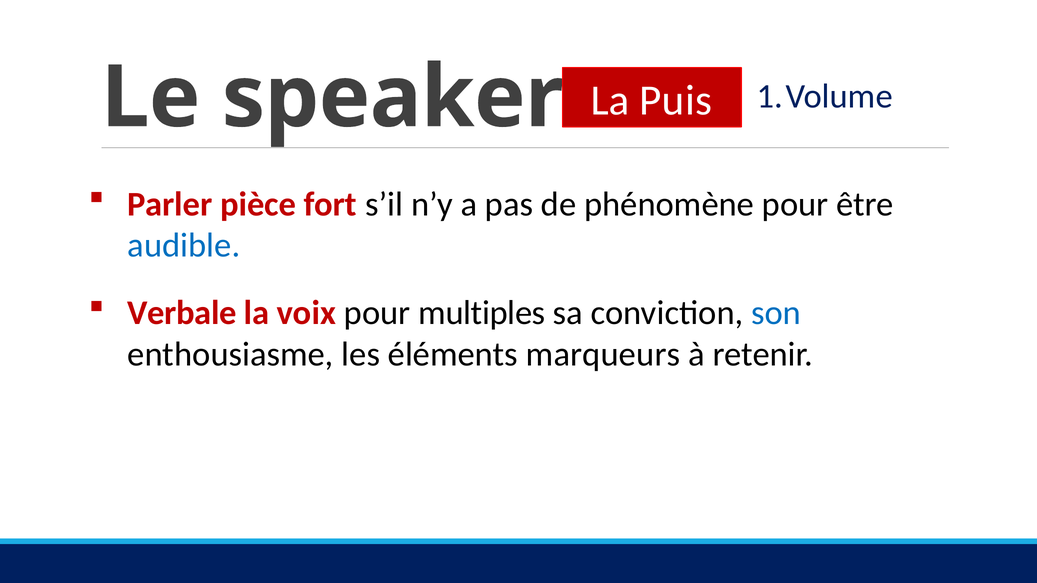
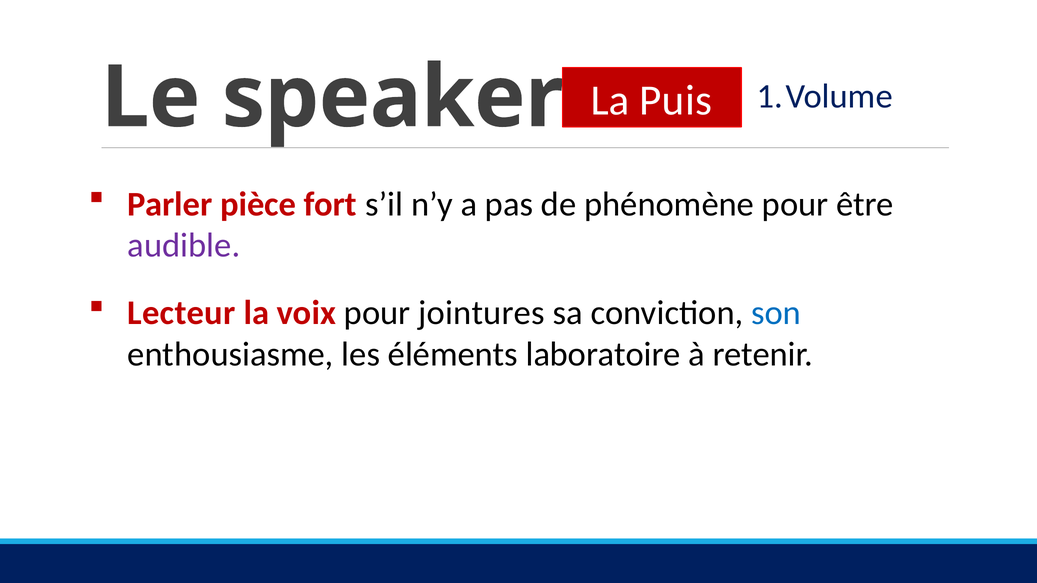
audible colour: blue -> purple (184, 246)
Verbale: Verbale -> Lecteur (181, 313)
multiples: multiples -> jointures (482, 313)
marqueurs: marqueurs -> laboratoire (603, 355)
